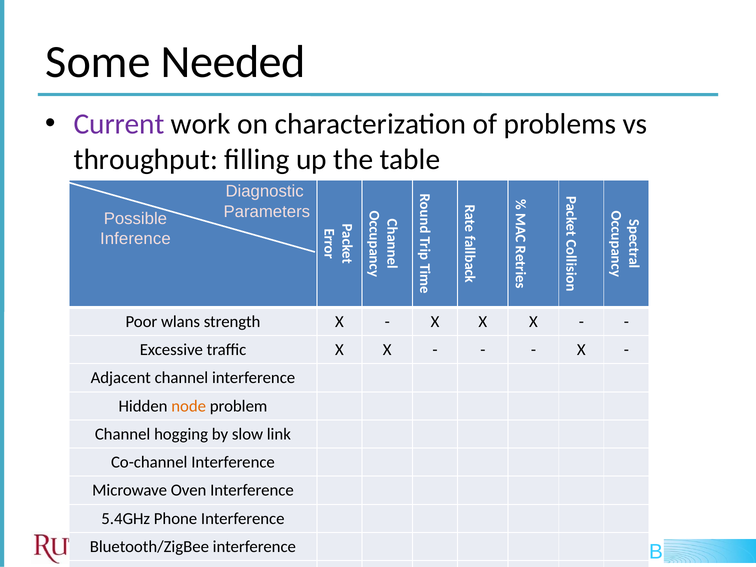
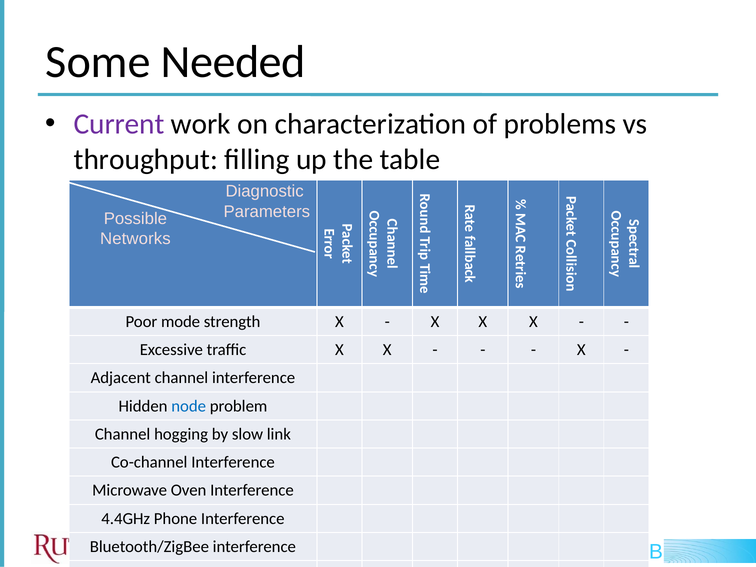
Inference: Inference -> Networks (135, 239)
wlans: wlans -> mode (181, 322)
node colour: orange -> blue (189, 406)
5.4GHz: 5.4GHz -> 4.4GHz (126, 519)
